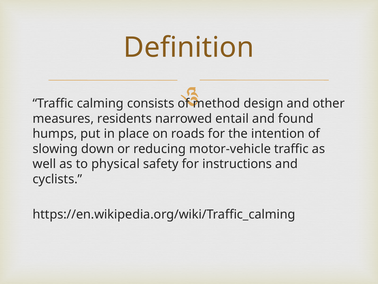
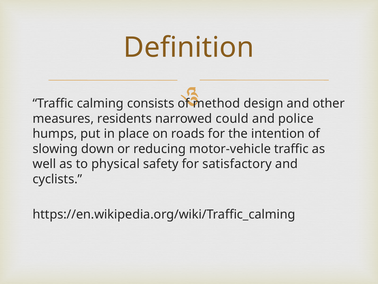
entail: entail -> could (232, 118)
found: found -> police (296, 118)
instructions: instructions -> satisfactory (237, 164)
